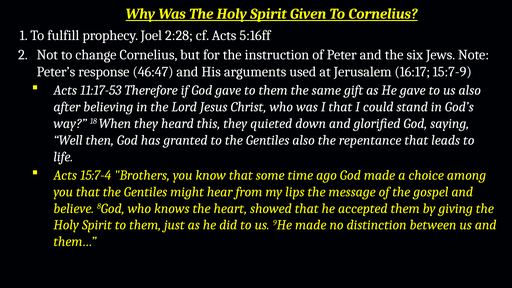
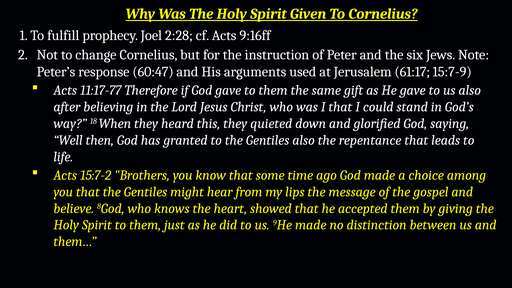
5:16ff: 5:16ff -> 9:16ff (255, 36)
46:47: 46:47 -> 60:47 (153, 72)
16:17: 16:17 -> 61:17 (412, 72)
11:17-53: 11:17-53 -> 11:17-77 (101, 90)
15:7-4: 15:7-4 -> 15:7-2 (96, 175)
